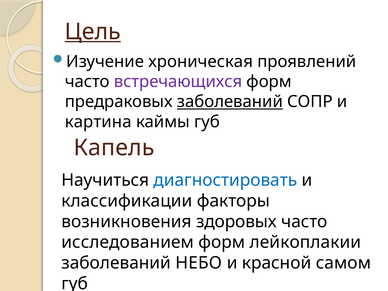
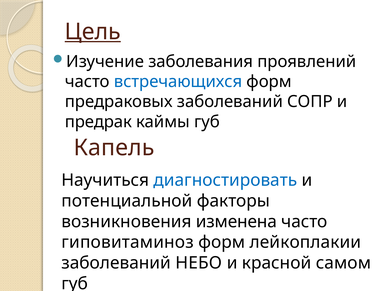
хроническая: хроническая -> заболевания (201, 62)
встречающихся colour: purple -> blue (178, 82)
заболеваний underline: present -> none (230, 102)
картина: картина -> предрак (98, 122)
классификации: классификации -> потенциальной (127, 201)
здоровых: здоровых -> изменена (236, 222)
исследованием: исследованием -> гиповитаминоз (128, 242)
